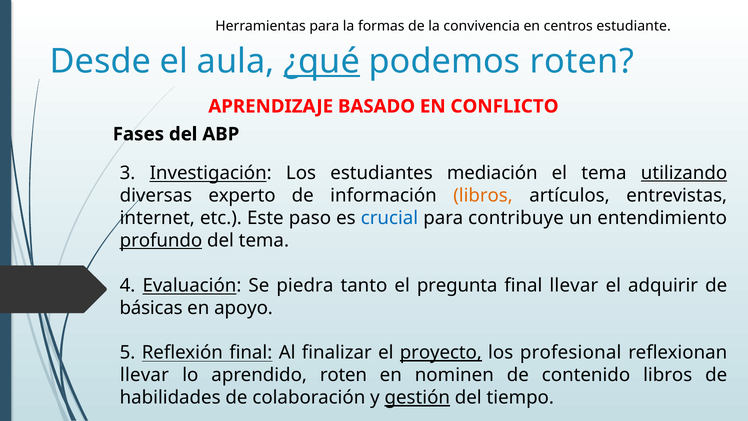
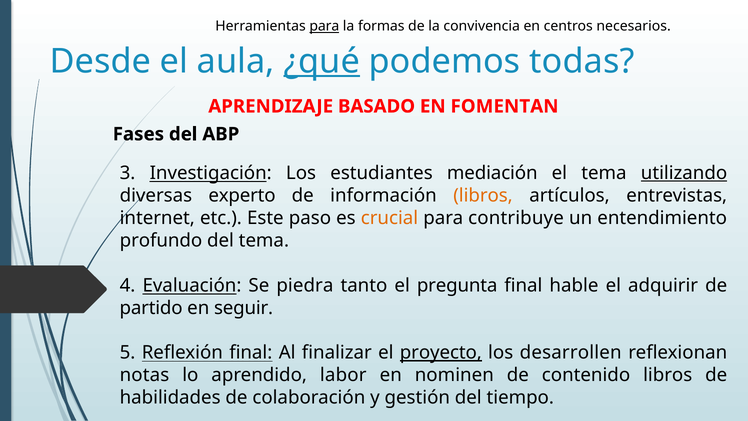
para underline: none -> present (324, 26)
estudiante: estudiante -> necesarios (634, 26)
podemos roten: roten -> todas (582, 61)
CONFLICTO: CONFLICTO -> FOMENTAN (504, 106)
crucial colour: blue -> orange (389, 218)
profundo underline: present -> none (161, 240)
final llevar: llevar -> hable (574, 285)
básicas: básicas -> partido (151, 308)
apoyo: apoyo -> seguir (244, 308)
profesional: profesional -> desarrollen (571, 353)
llevar: llevar -> notas (144, 375)
aprendido roten: roten -> labor (343, 375)
gestión underline: present -> none (417, 397)
